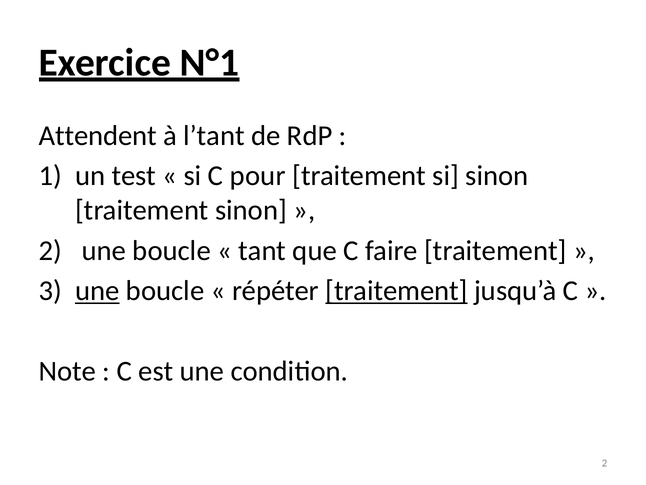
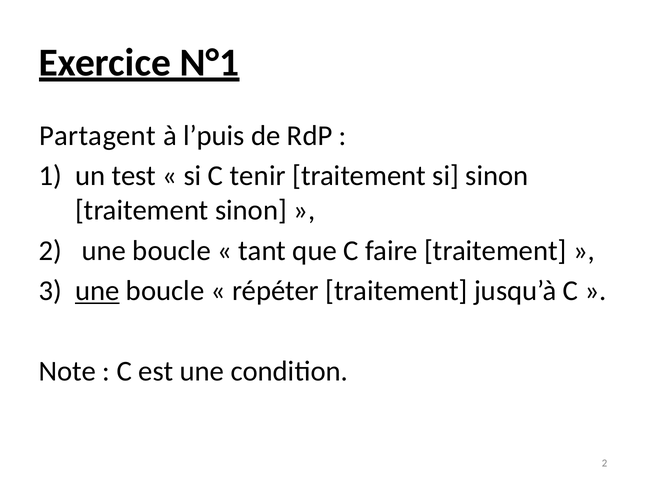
Attendent: Attendent -> Partagent (98, 136)
l’tant: l’tant -> l’puis (214, 136)
pour: pour -> tenir (258, 176)
traitement underline: present -> none (397, 291)
